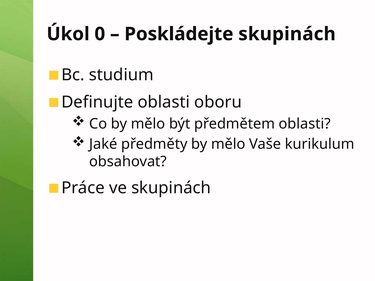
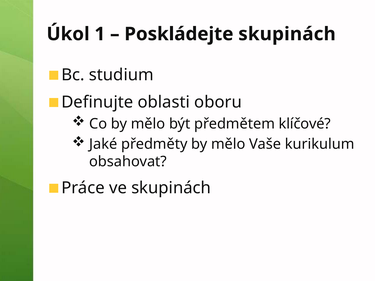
0: 0 -> 1 (100, 34)
předmětem oblasti: oblasti -> klíčové (305, 124)
